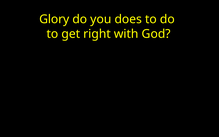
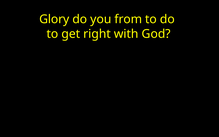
does: does -> from (128, 19)
